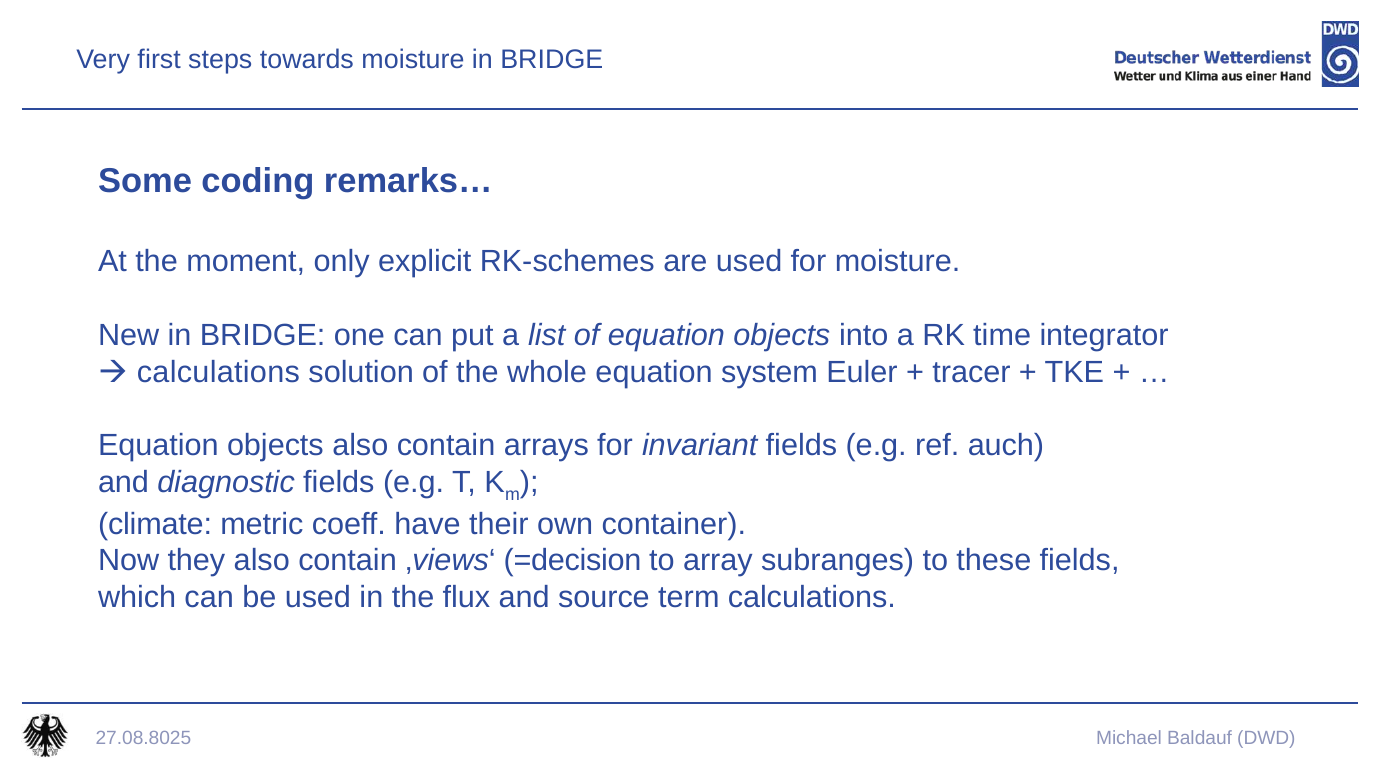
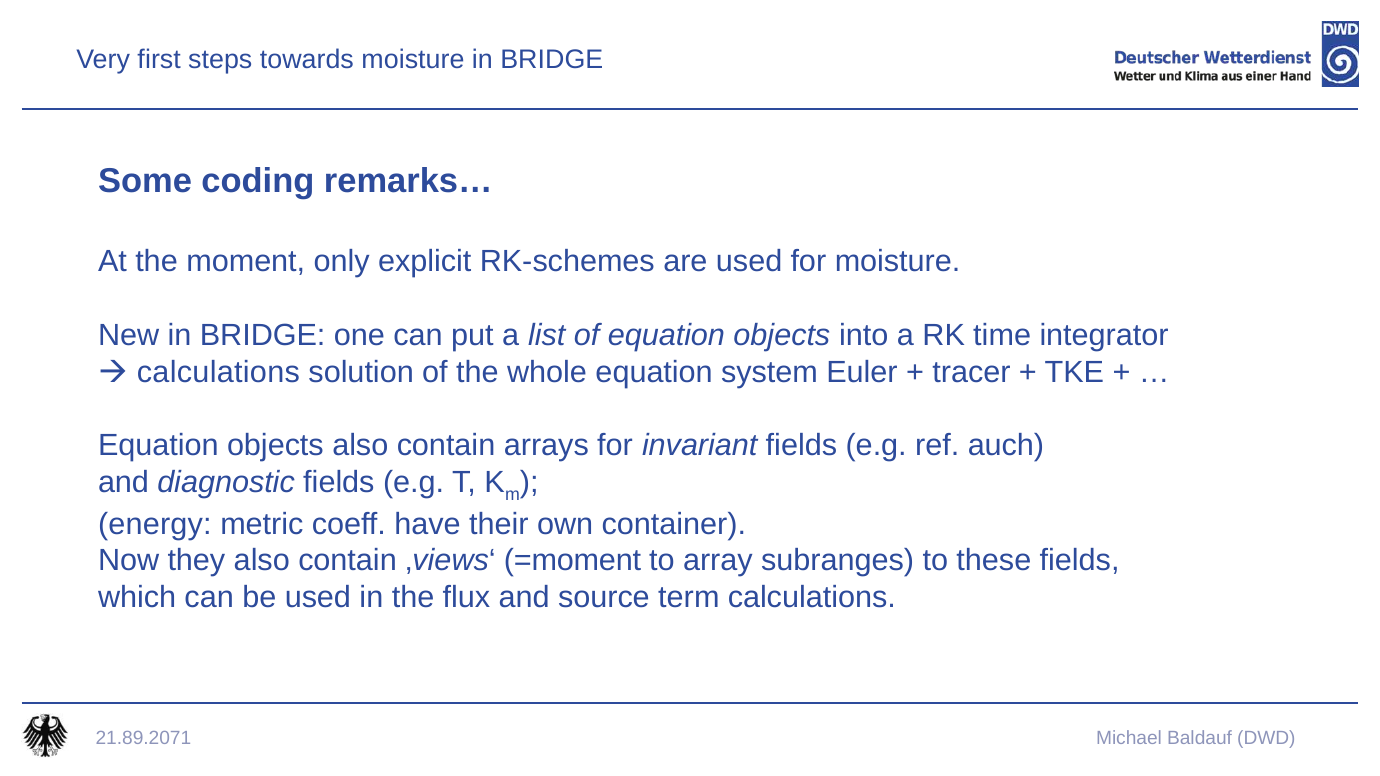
climate: climate -> energy (155, 524)
=decision: =decision -> =moment (573, 561)
27.08.8025: 27.08.8025 -> 21.89.2071 (143, 738)
